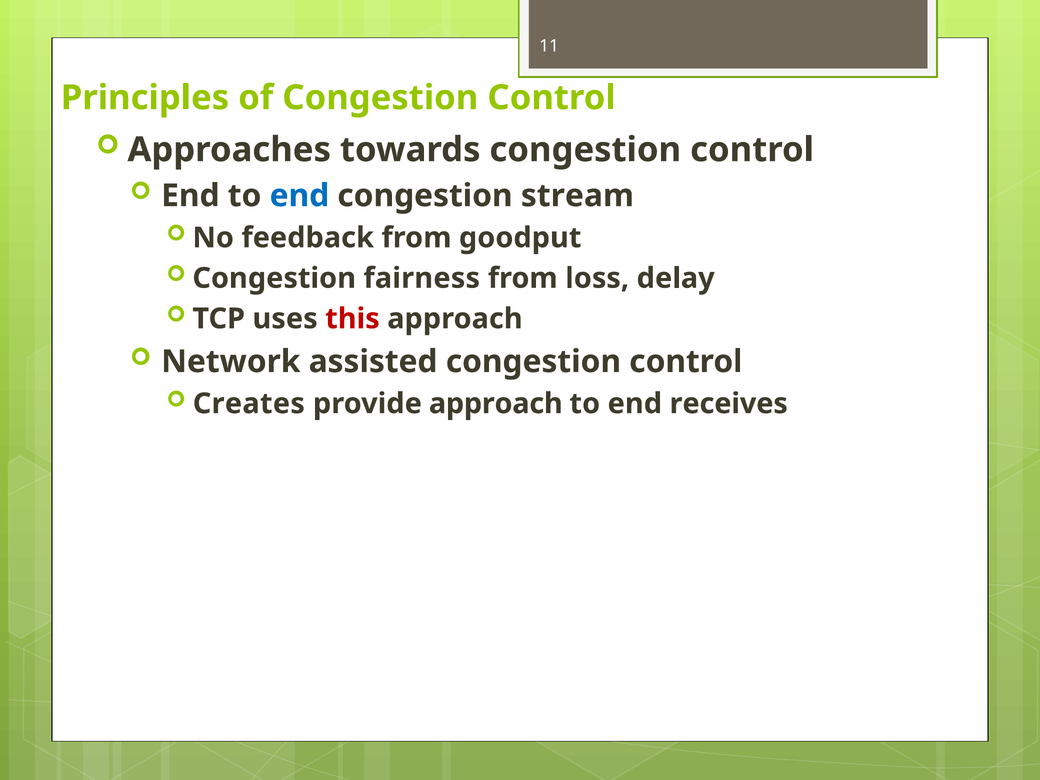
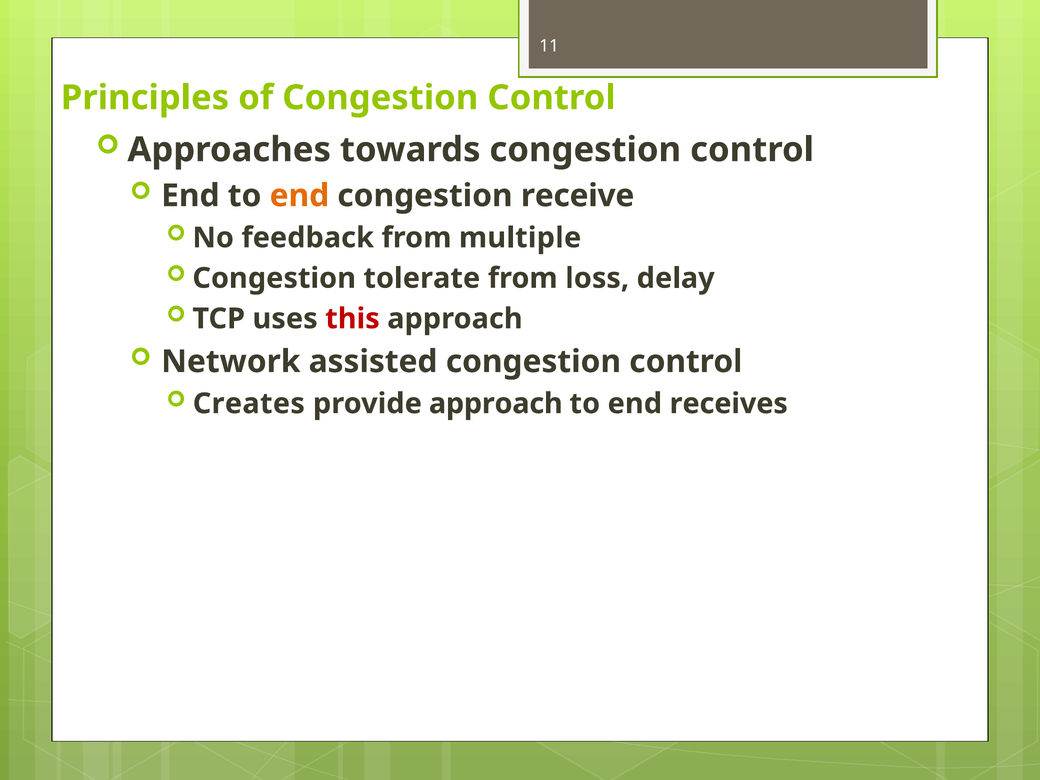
end colour: blue -> orange (299, 196)
stream: stream -> receive (578, 196)
goodput: goodput -> multiple (520, 238)
fairness: fairness -> tolerate (422, 278)
